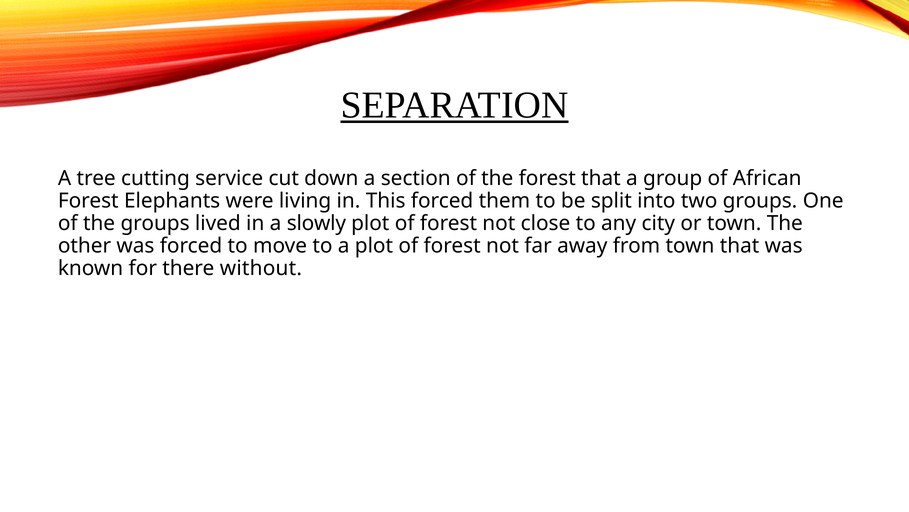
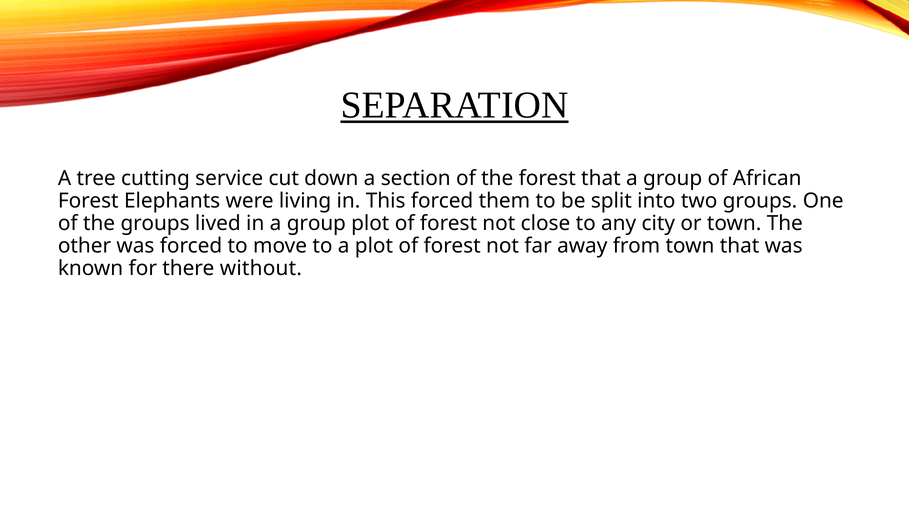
in a slowly: slowly -> group (316, 223)
